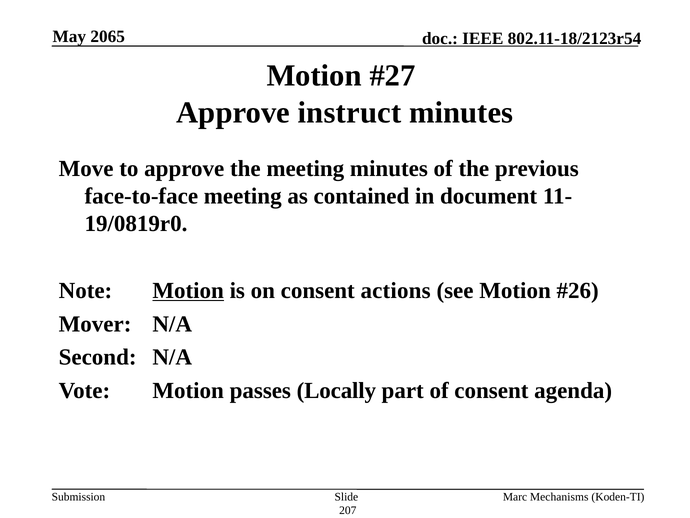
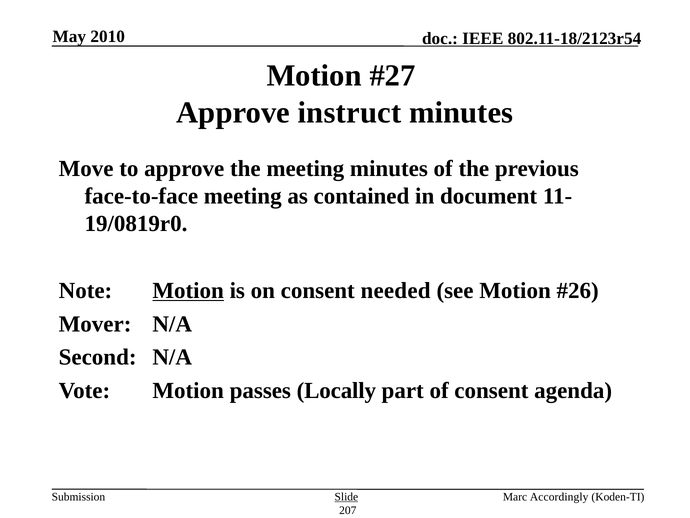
2065: 2065 -> 2010 (108, 37)
actions: actions -> needed (396, 290)
Slide underline: none -> present (346, 496)
Mechanisms: Mechanisms -> Accordingly (559, 496)
